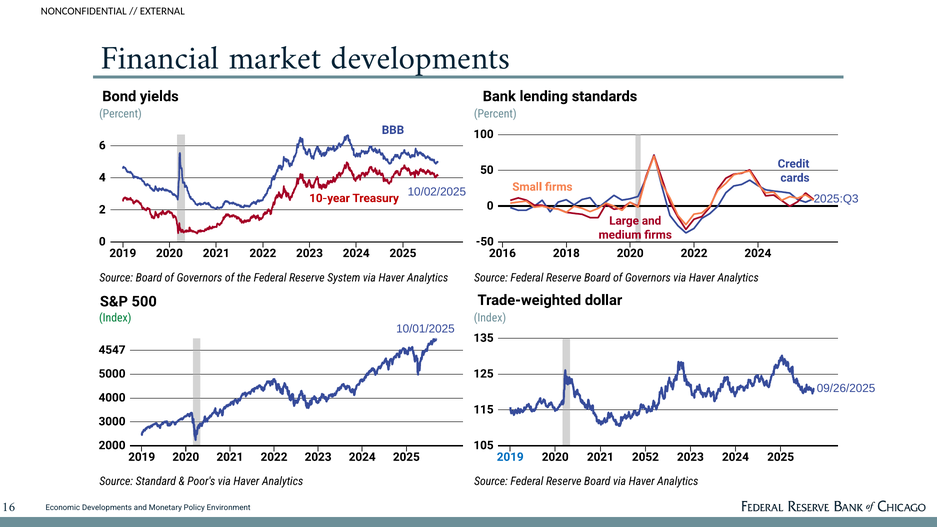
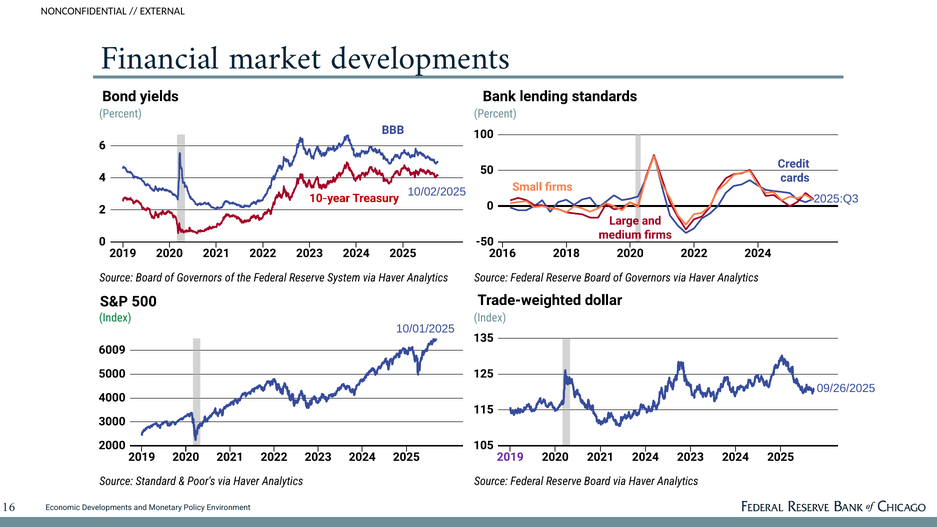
4547: 4547 -> 6009 (112, 350)
2019 colour: blue -> purple (510, 457)
2021 2052: 2052 -> 2024 (645, 457)
